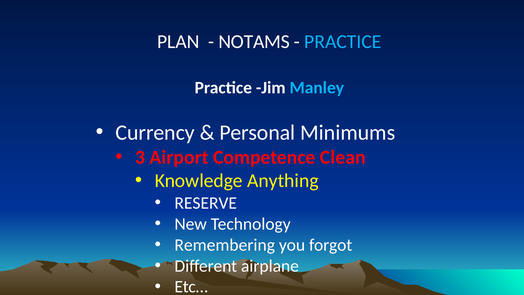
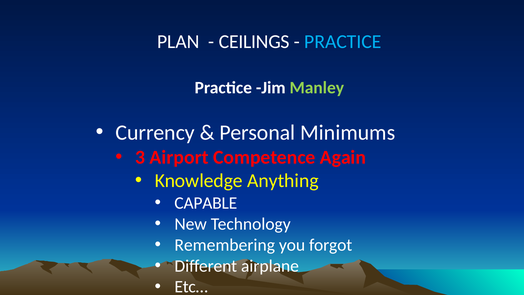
NOTAMS: NOTAMS -> CEILINGS (254, 41)
Manley colour: light blue -> light green (317, 88)
Clean: Clean -> Again (343, 157)
RESERVE: RESERVE -> CAPABLE (206, 203)
